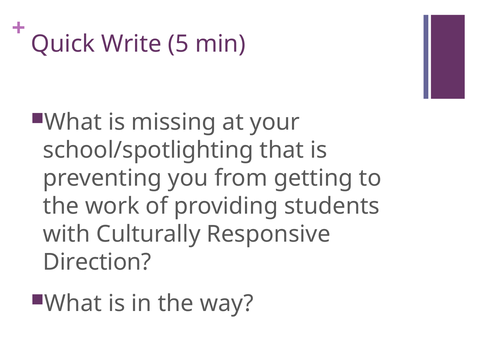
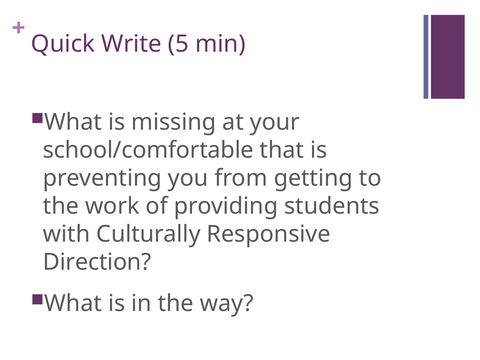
school/spotlighting: school/spotlighting -> school/comfortable (148, 150)
